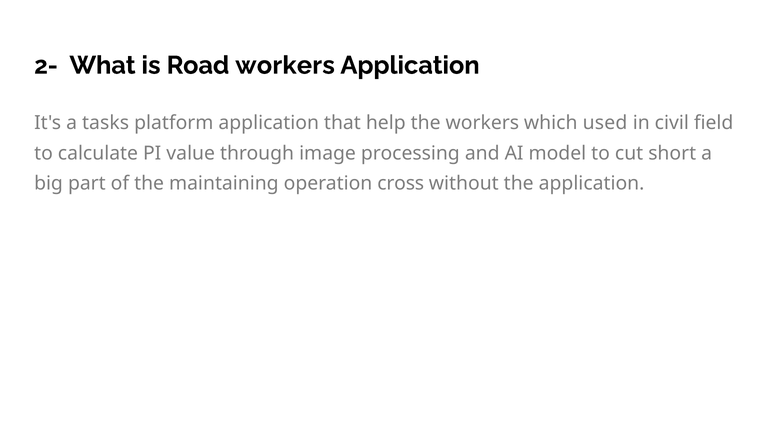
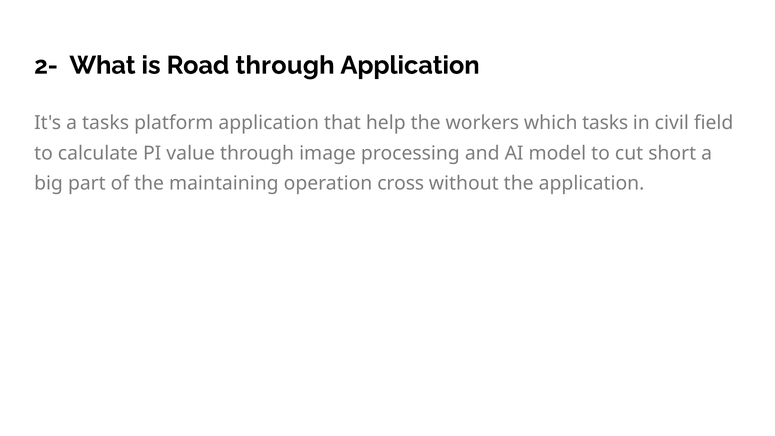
Road workers: workers -> through (285, 65)
which used: used -> tasks (605, 123)
